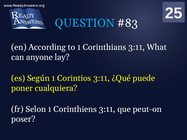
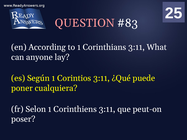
QUESTION colour: light blue -> pink (85, 23)
